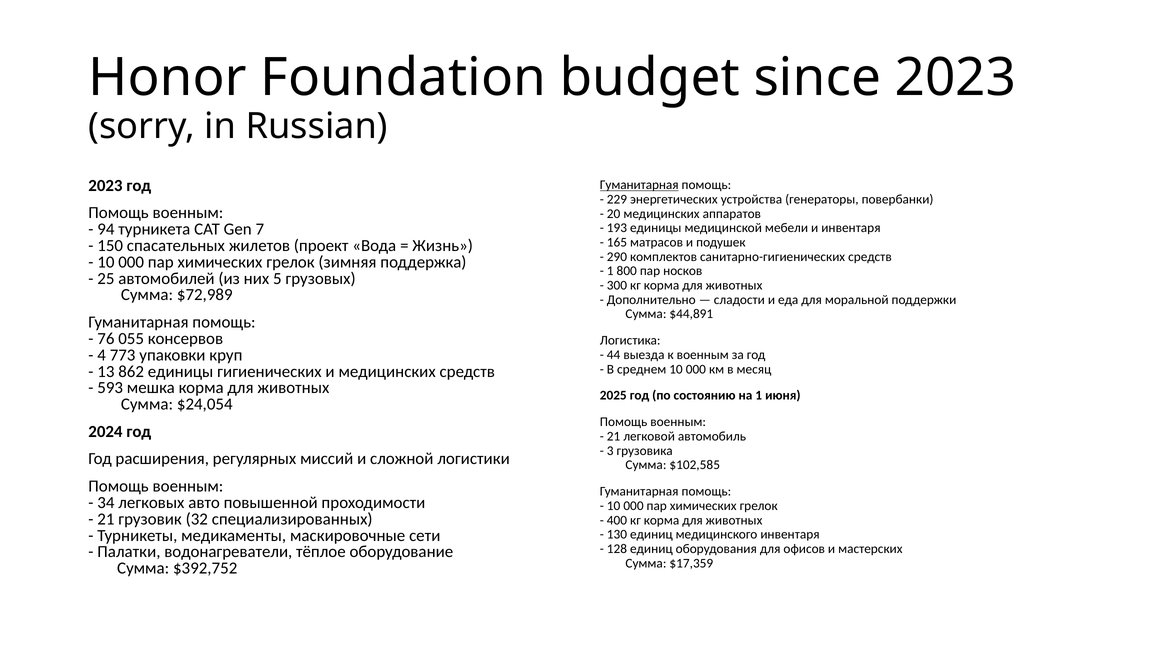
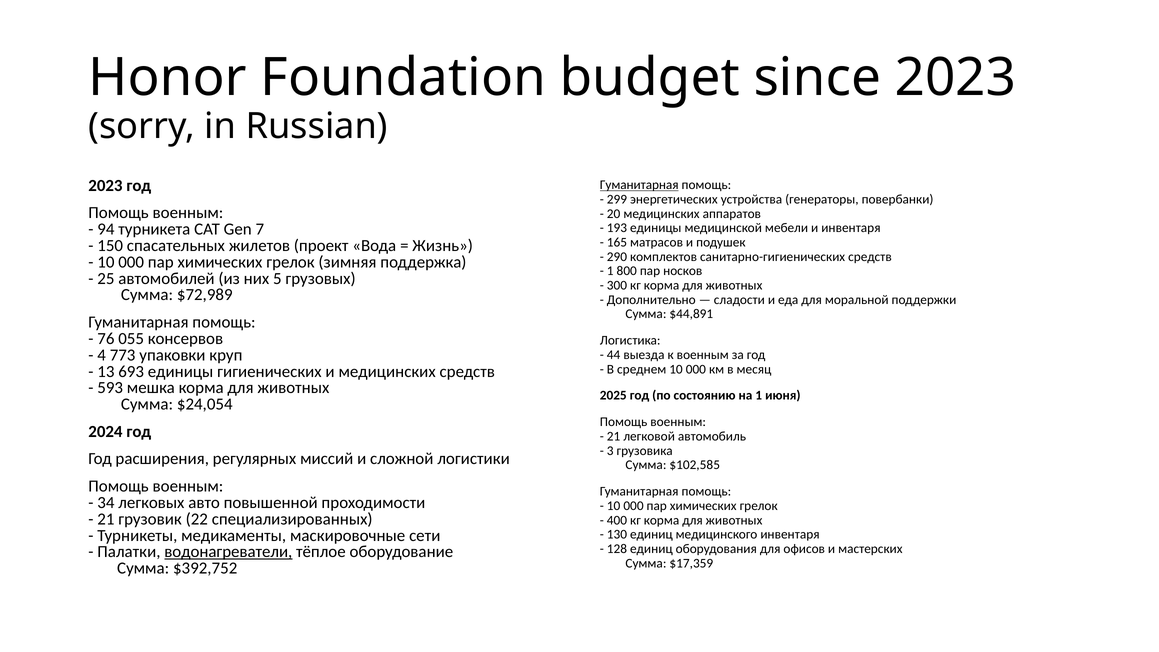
229: 229 -> 299 (617, 199)
862: 862 -> 693 (131, 371)
32: 32 -> 22 (197, 519)
водонагреватели underline: none -> present (228, 552)
